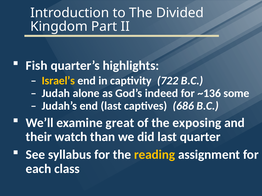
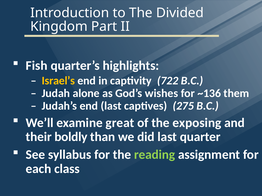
indeed: indeed -> wishes (161, 93)
some: some -> them (236, 93)
686: 686 -> 275 (183, 106)
watch: watch -> boldly (71, 137)
reading colour: yellow -> light green (155, 155)
